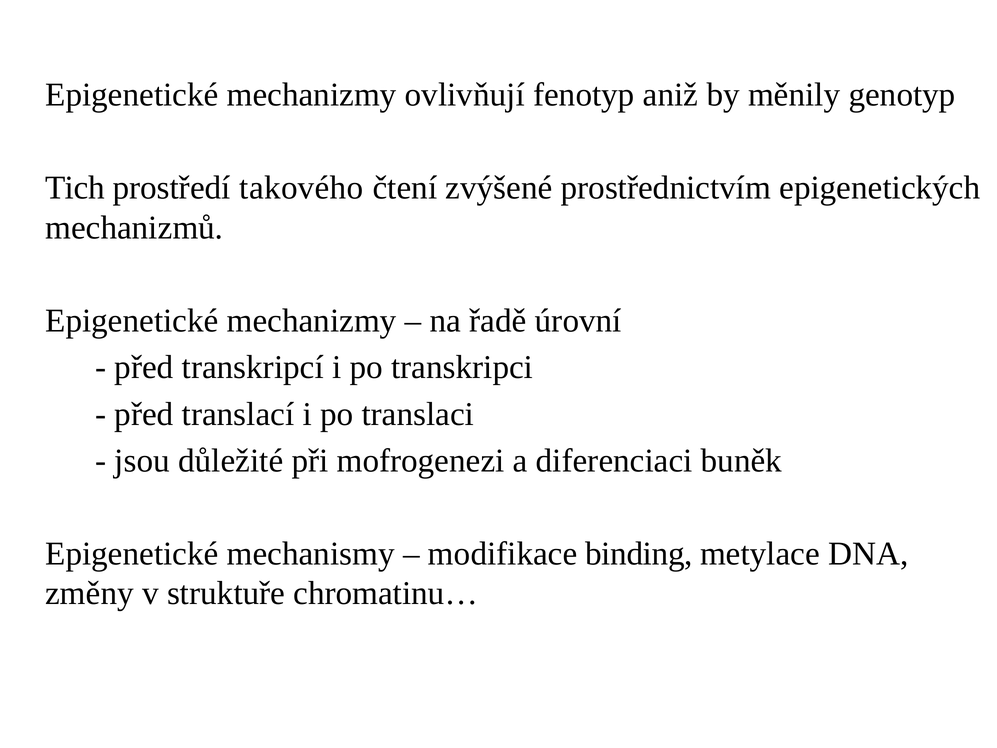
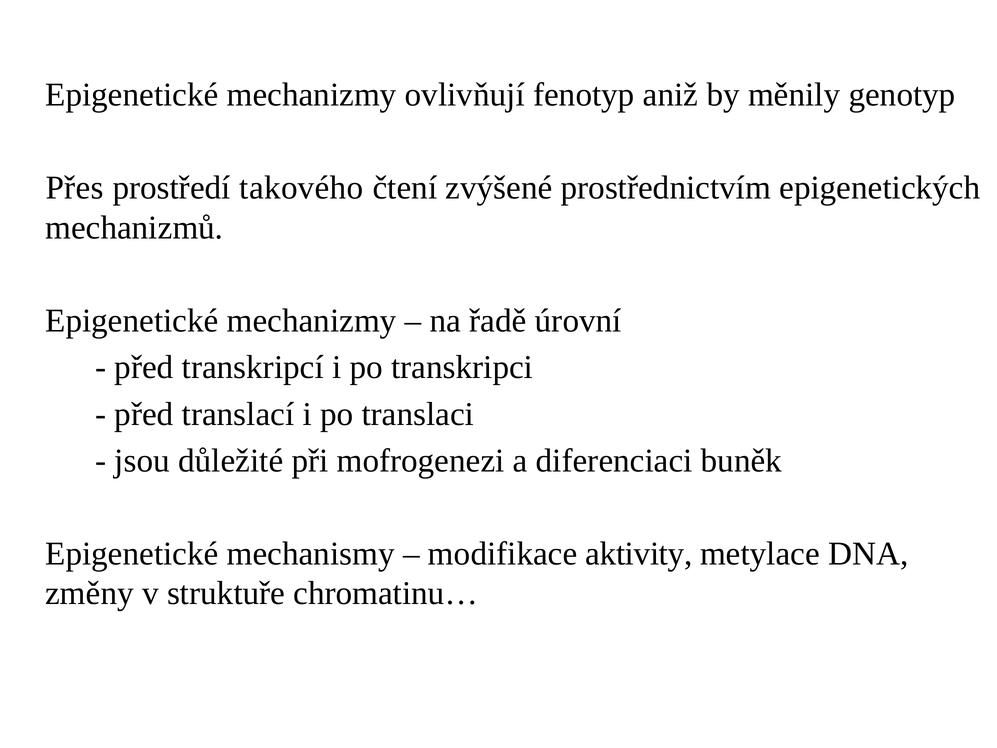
Tich: Tich -> Přes (75, 188)
binding: binding -> aktivity (639, 553)
